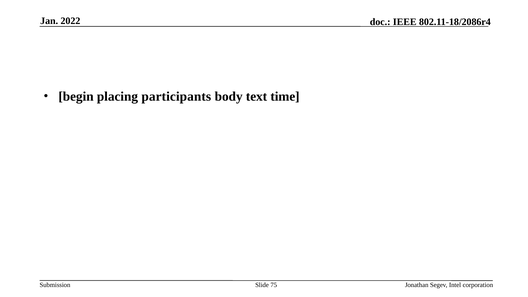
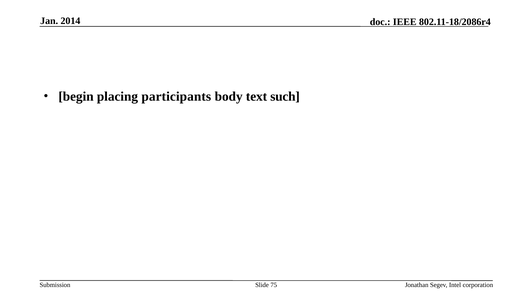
2022: 2022 -> 2014 (70, 21)
time: time -> such (285, 97)
